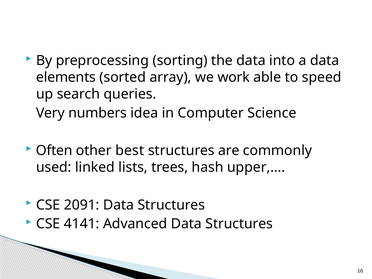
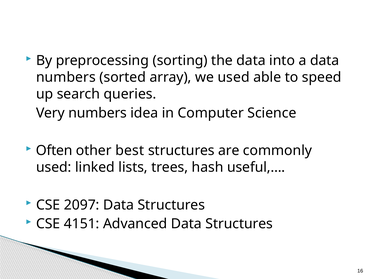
elements: elements -> numbers (66, 77)
we work: work -> used (234, 77)
upper,…: upper,… -> useful,… (256, 167)
2091: 2091 -> 2097 (82, 205)
4141: 4141 -> 4151 (82, 224)
